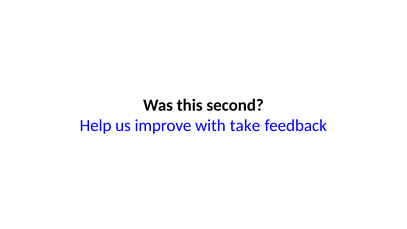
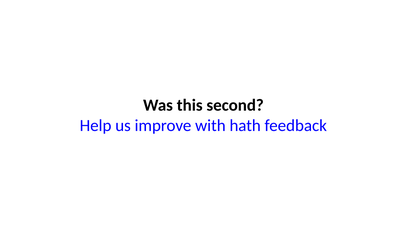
take: take -> hath (245, 126)
